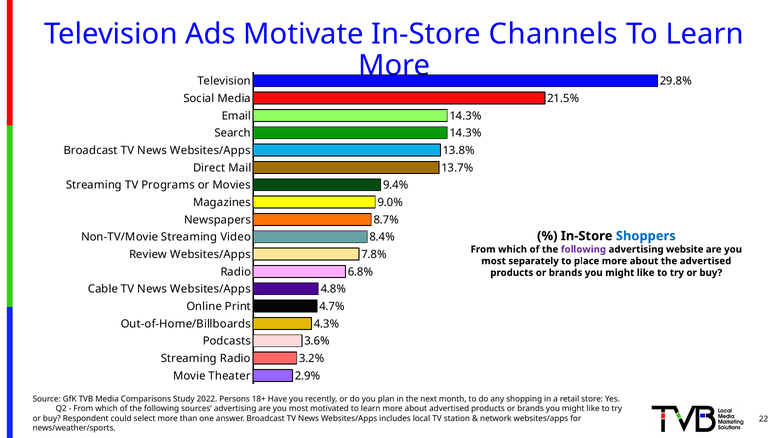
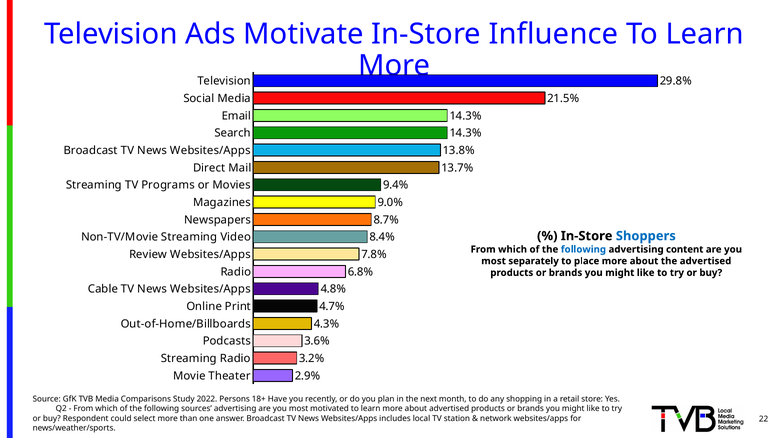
Channels: Channels -> Influence (554, 34)
following colour: purple -> blue (583, 249)
website: website -> content (685, 249)
